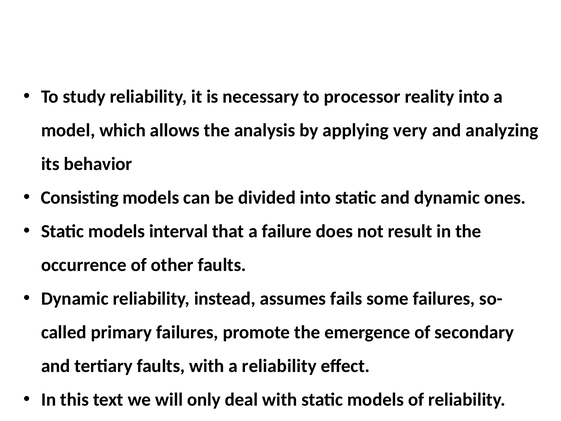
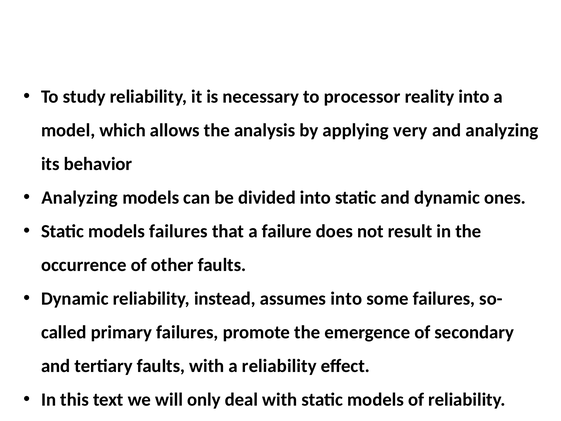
Consisting: Consisting -> Analyzing (80, 198)
models interval: interval -> failures (178, 231)
assumes fails: fails -> into (346, 299)
